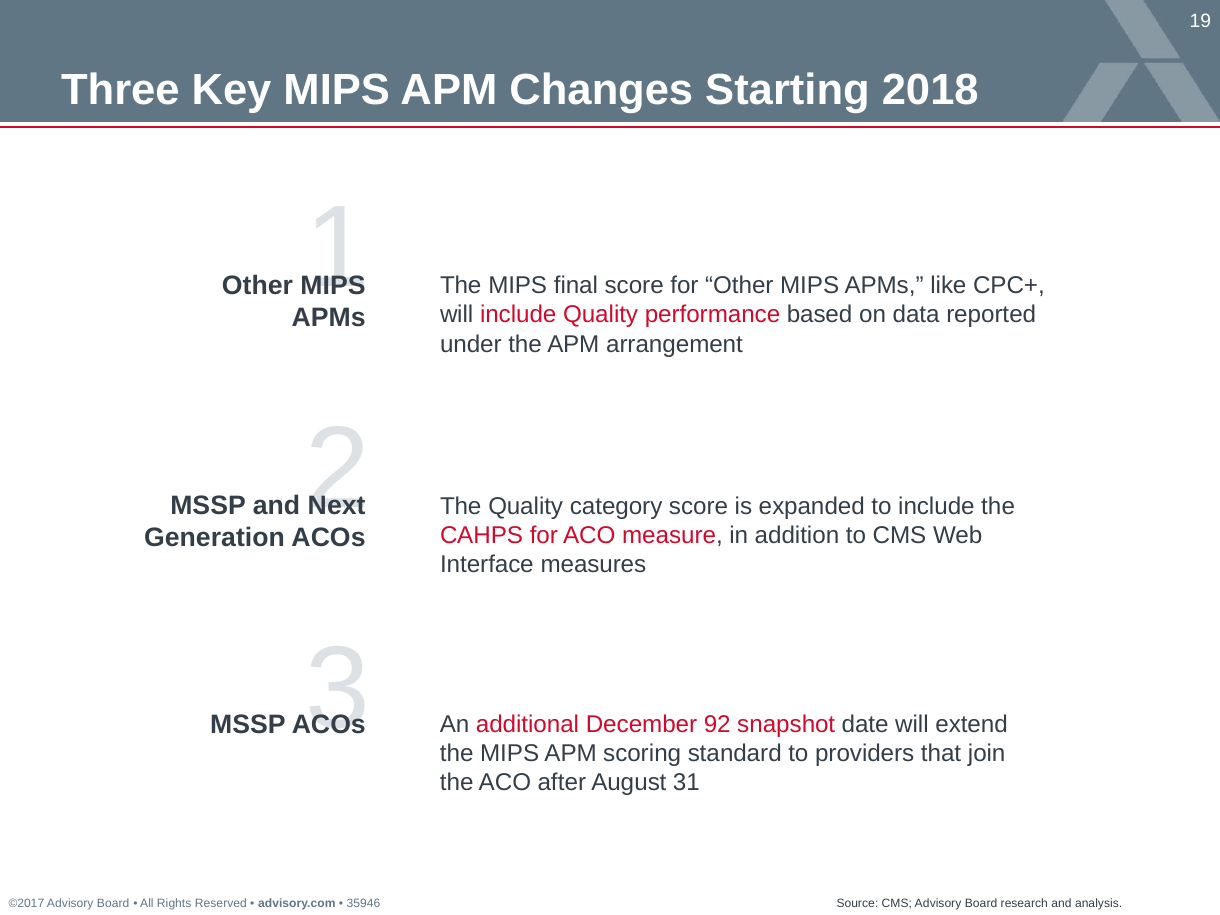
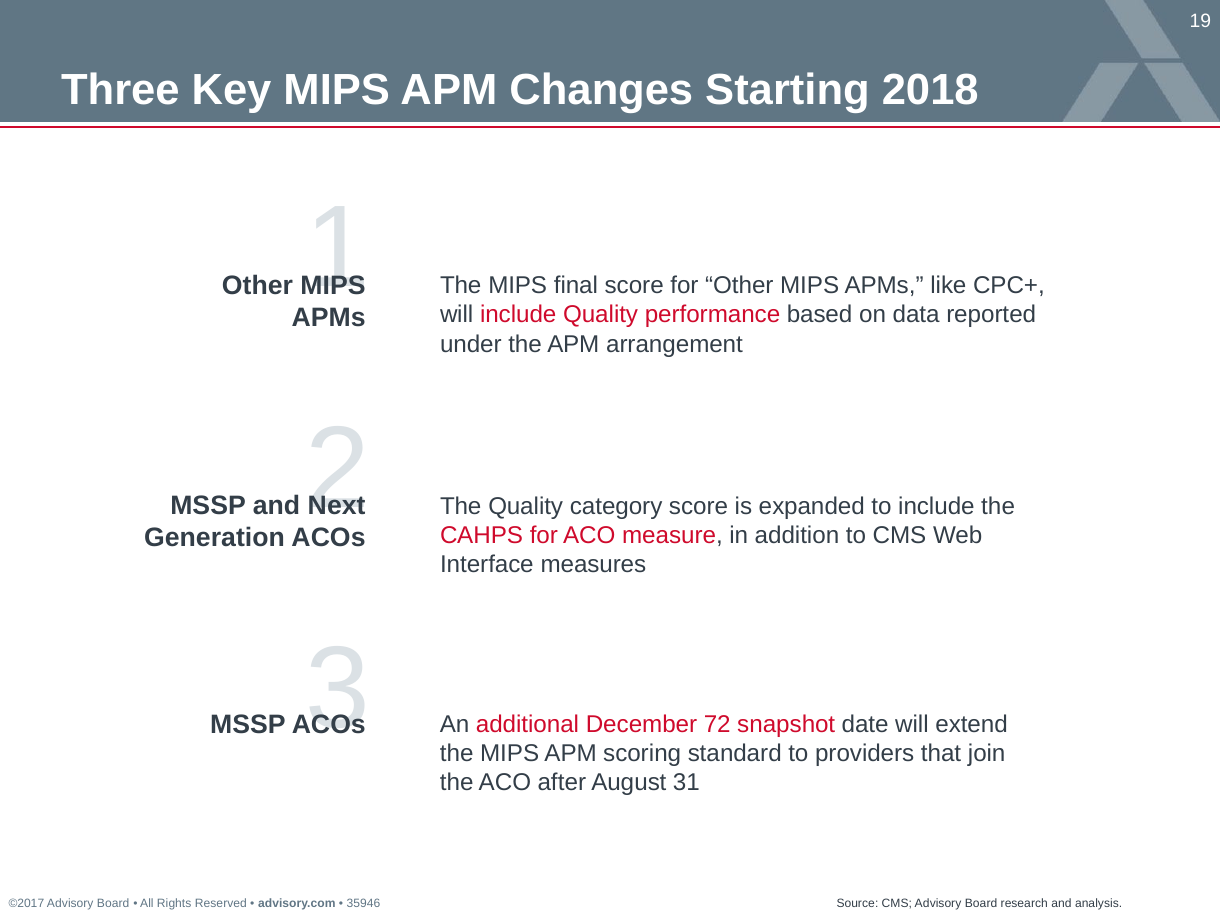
92: 92 -> 72 (717, 725)
